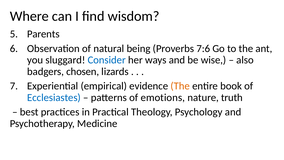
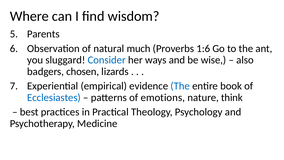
being: being -> much (139, 48)
7:6: 7:6 -> 1:6 (203, 48)
The colour: orange -> blue (180, 86)
truth: truth -> think (232, 97)
